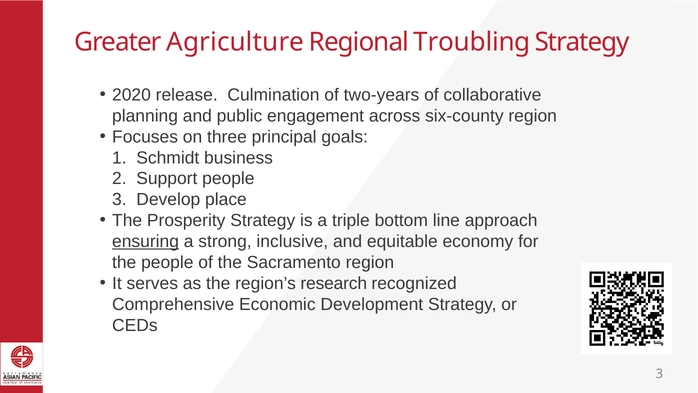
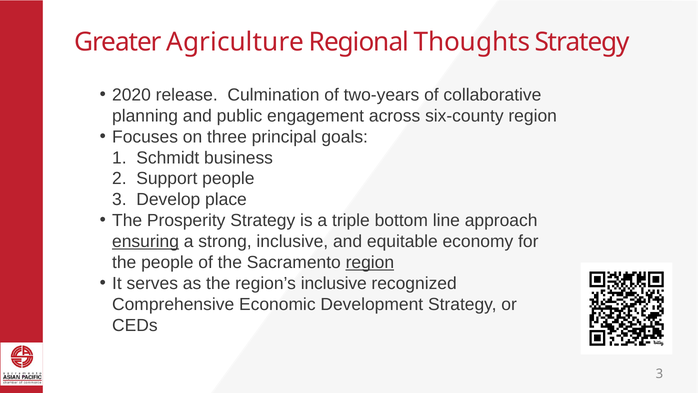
Troubling: Troubling -> Thoughts (472, 42)
region underline: none -> present (370, 262)
region’s research: research -> inclusive (334, 283)
